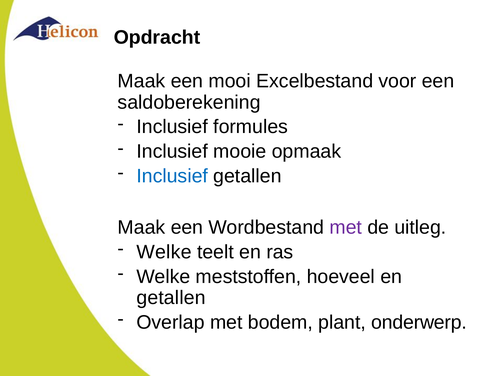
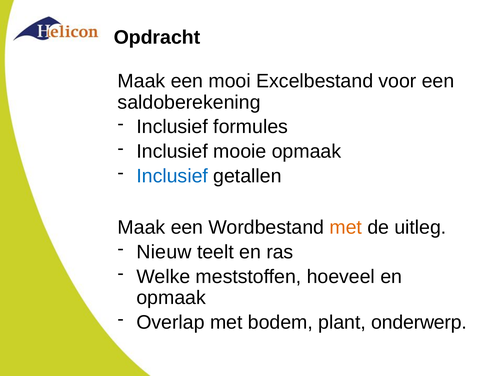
met colour: purple -> orange (346, 228)
Welke: Welke -> Nieuw (164, 252)
getallen: getallen -> opmaak (171, 298)
